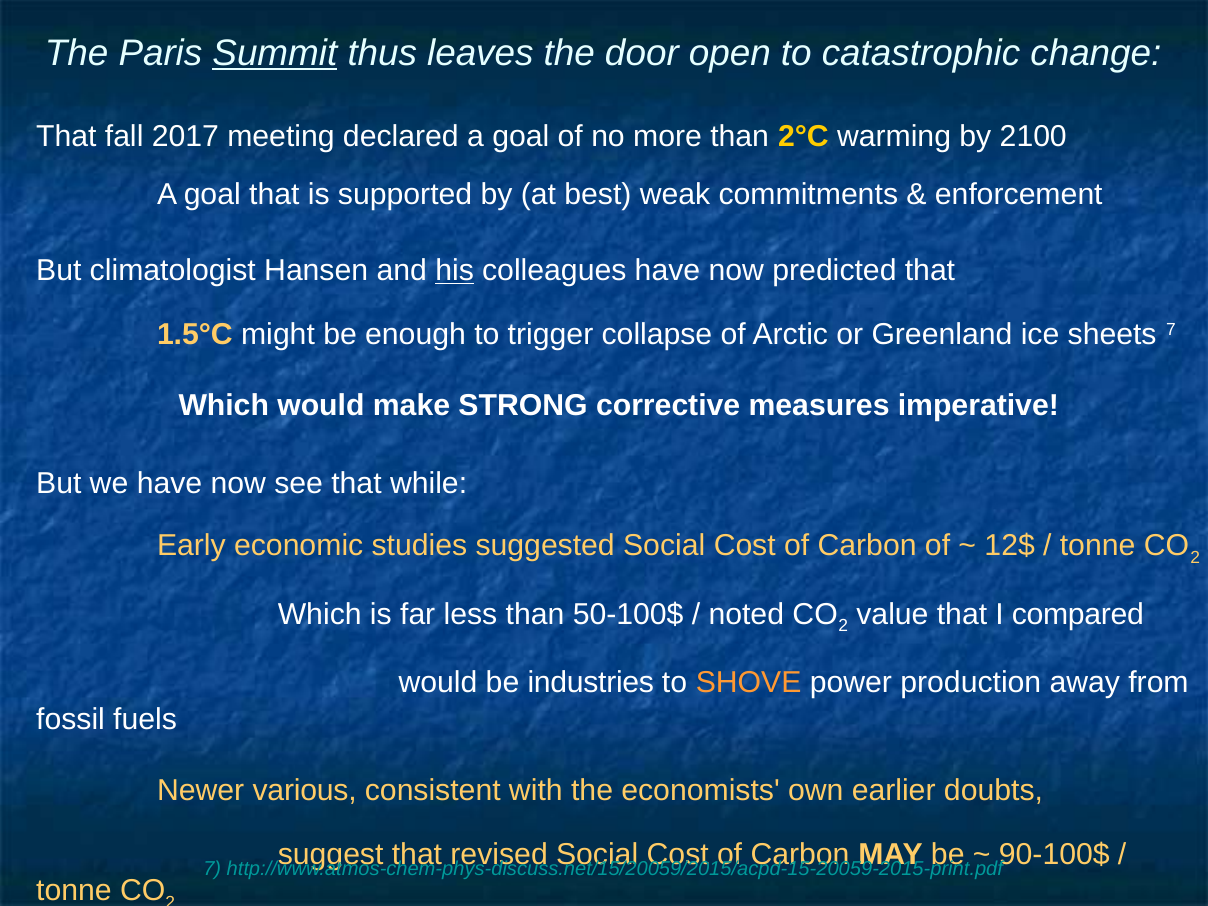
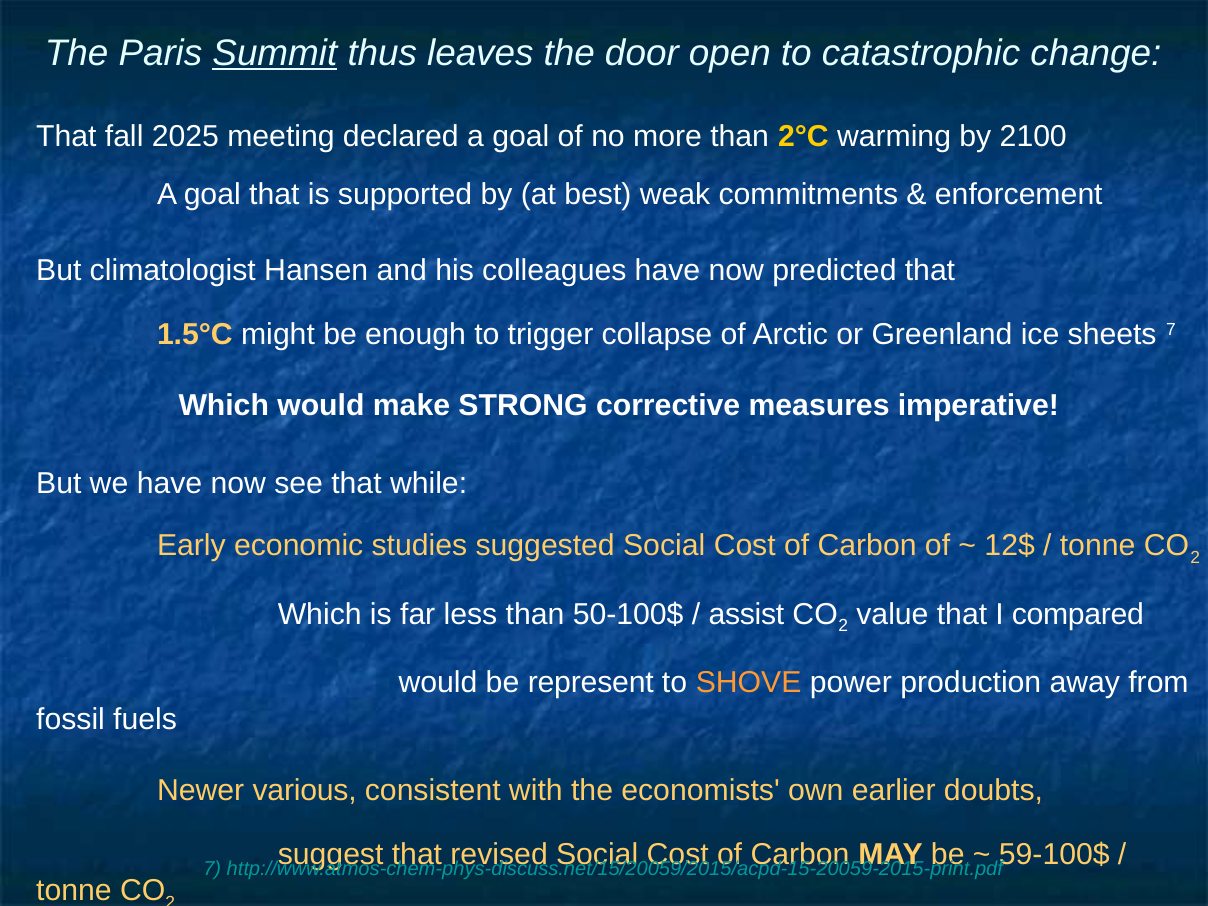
2017: 2017 -> 2025 (185, 137)
his underline: present -> none (455, 270)
noted: noted -> assist (746, 614)
industries: industries -> represent (591, 683)
90-100$: 90-100$ -> 59-100$ (1054, 855)
